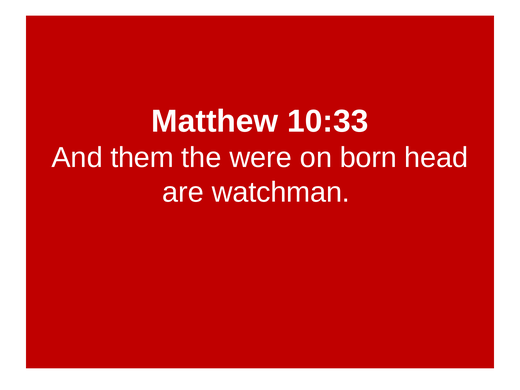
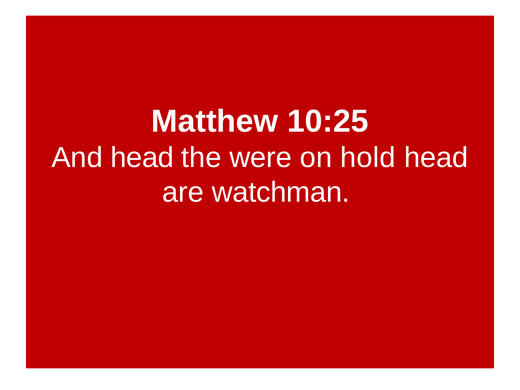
10:33: 10:33 -> 10:25 (328, 121)
And them: them -> head (142, 158)
born: born -> hold (368, 158)
